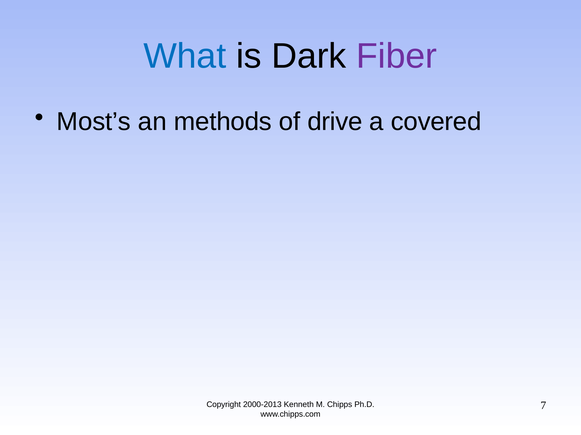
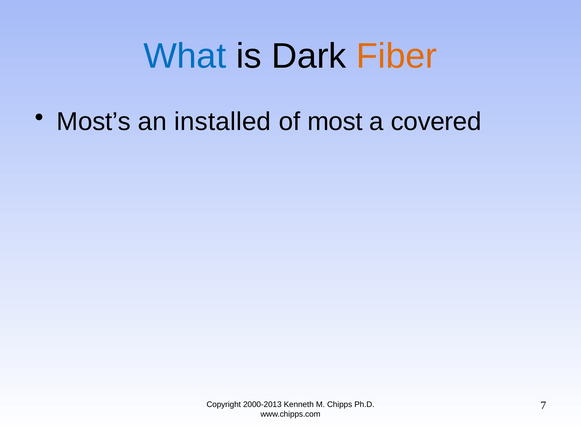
Fiber colour: purple -> orange (397, 56)
methods: methods -> installed (223, 122)
drive: drive -> most (335, 122)
